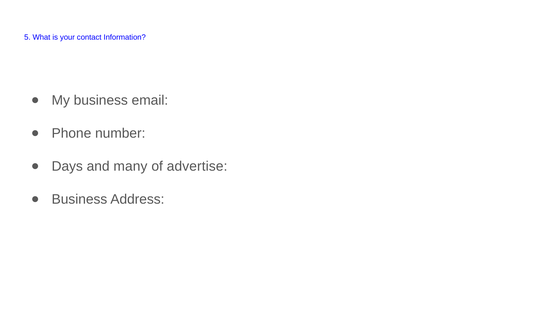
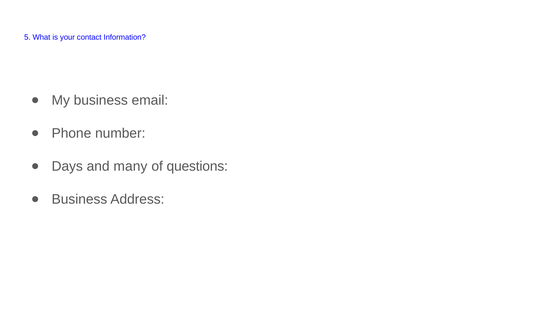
advertise: advertise -> questions (197, 166)
